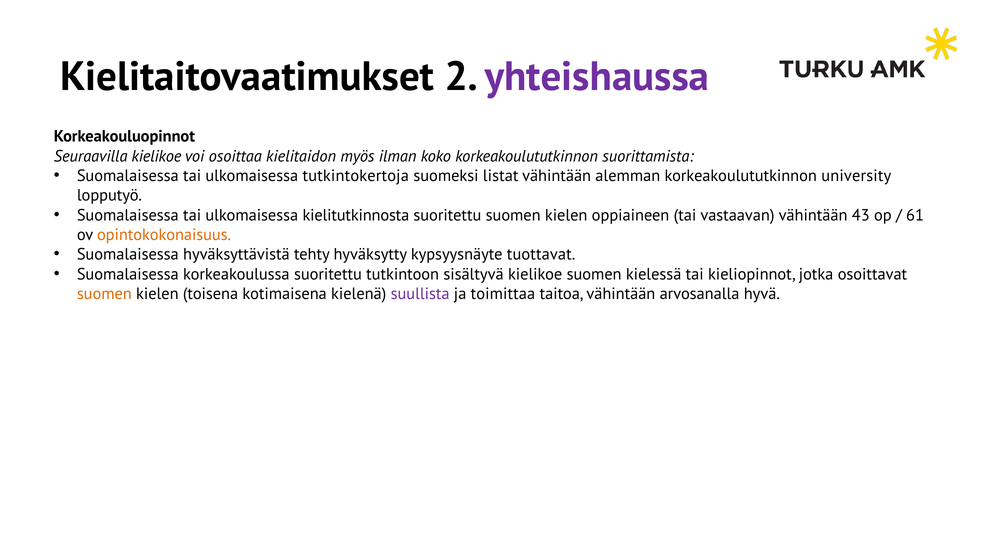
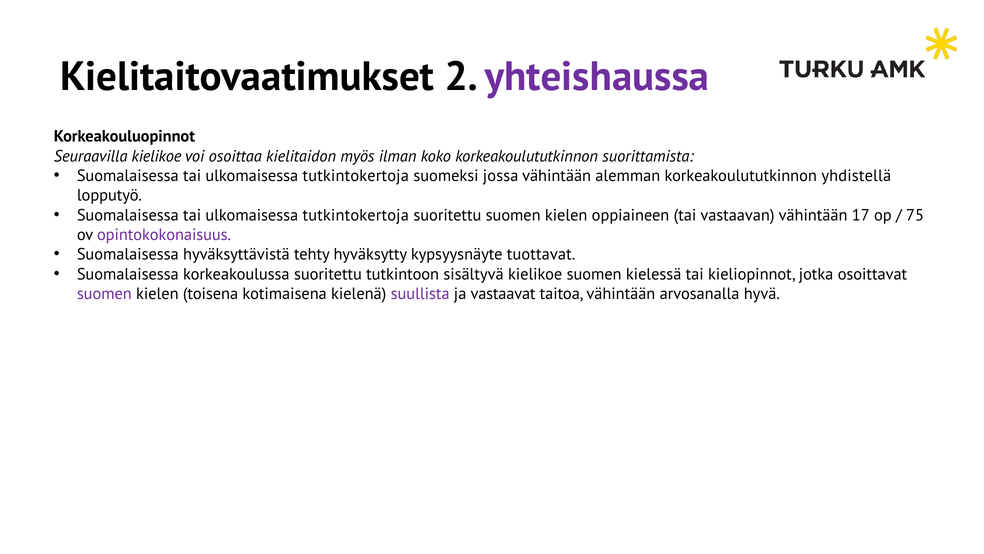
listat: listat -> jossa (501, 176)
university: university -> yhdistellä (856, 176)
kielitutkinnosta: kielitutkinnosta -> tutkintokertoja (356, 215)
43: 43 -> 17 (861, 215)
61: 61 -> 75 (915, 215)
opintokokonaisuus colour: orange -> purple (164, 235)
suomen colour: orange -> purple (104, 294)
toimittaa: toimittaa -> vastaavat (503, 294)
